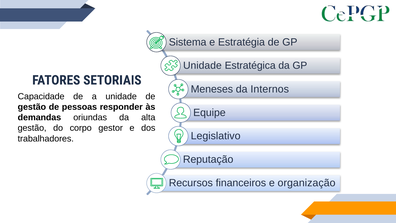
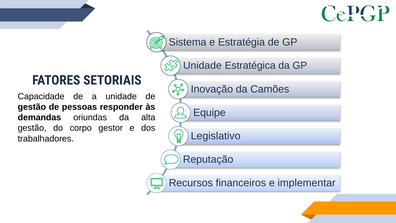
Meneses: Meneses -> Inovação (212, 89)
Internos: Internos -> Camões (270, 89)
organização: organização -> implementar (307, 183)
